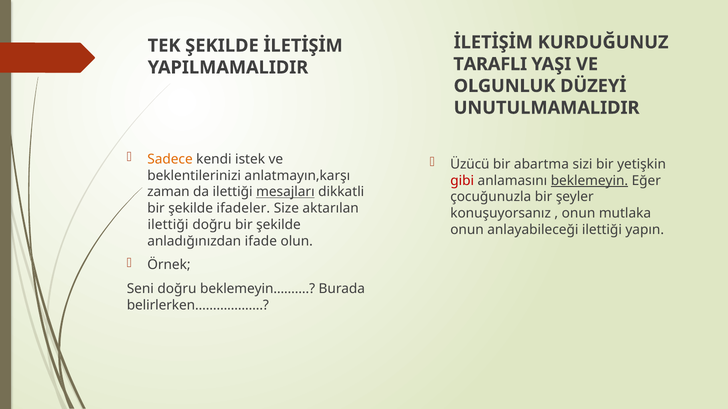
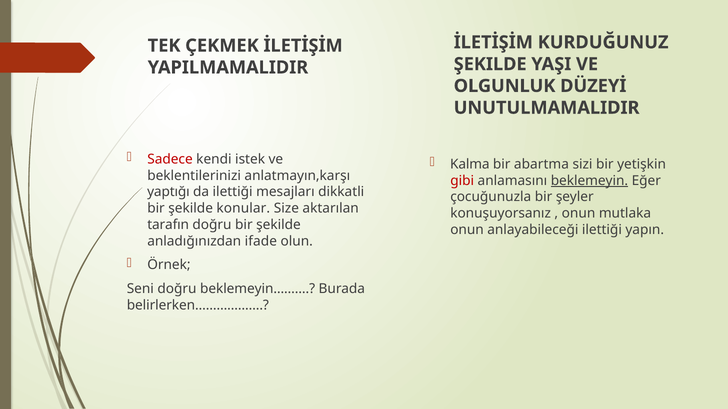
TEK ŞEKILDE: ŞEKILDE -> ÇEKMEK (222, 46)
TARAFLI: TARAFLI -> ŞEKILDE (490, 64)
Sadece colour: orange -> red (170, 159)
Üzücü: Üzücü -> Kalma (470, 164)
zaman: zaman -> yaptığı (168, 192)
mesajları underline: present -> none (285, 192)
ifadeler: ifadeler -> konular (243, 209)
ilettiği: ilettiği -> tarafın (168, 225)
